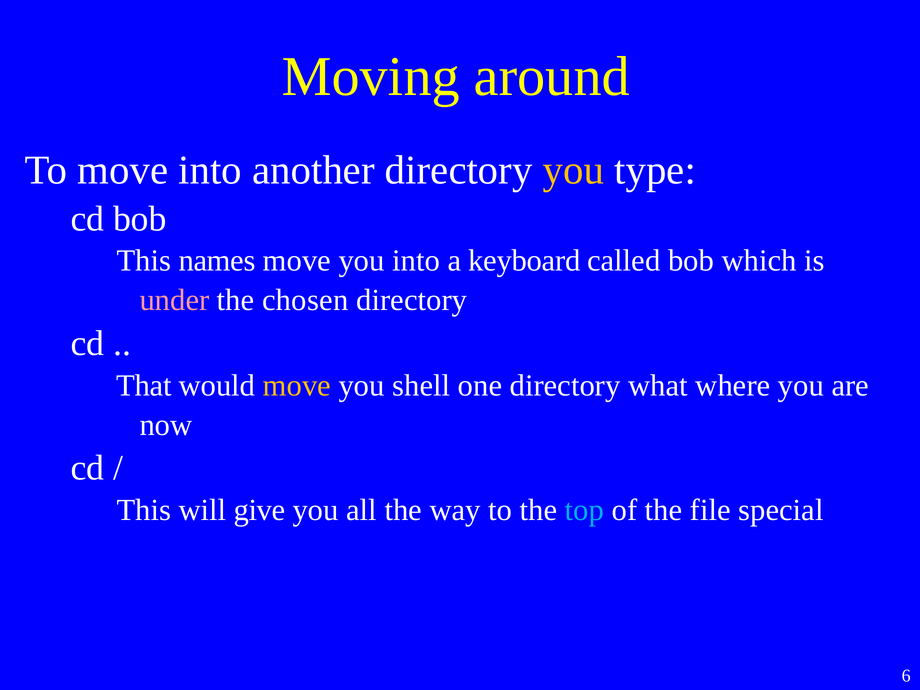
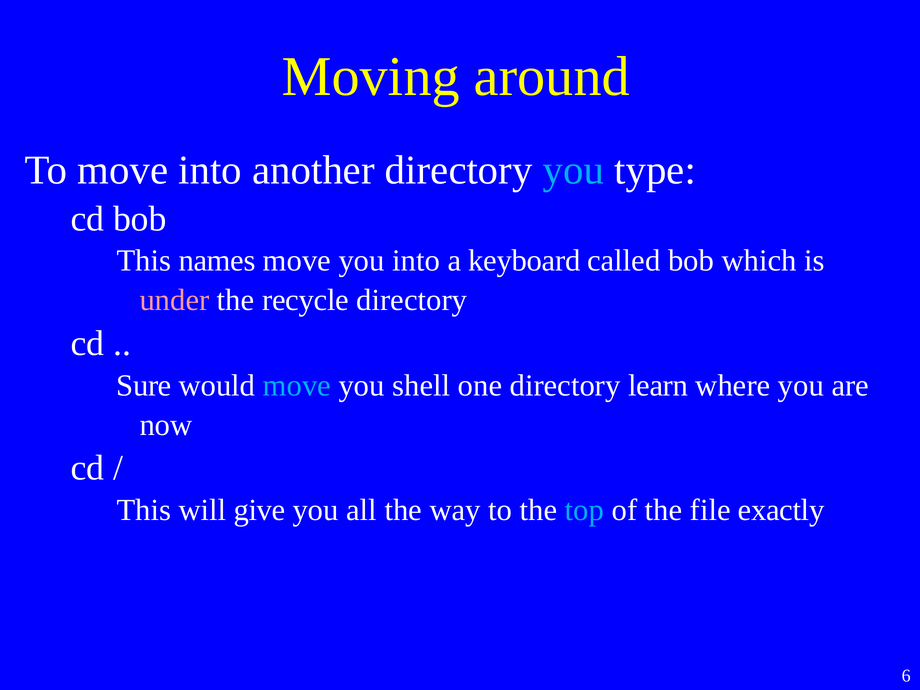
you colour: yellow -> light blue (573, 170)
chosen: chosen -> recycle (306, 300)
That: That -> Sure (144, 386)
move colour: yellow -> light blue (297, 386)
what: what -> learn (658, 386)
special: special -> exactly (781, 510)
